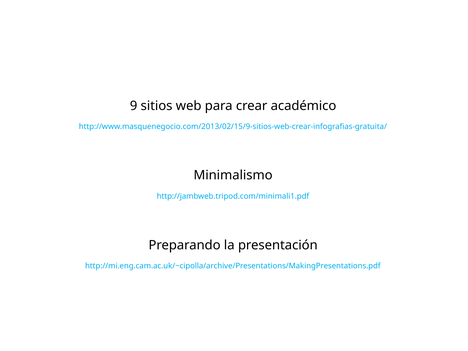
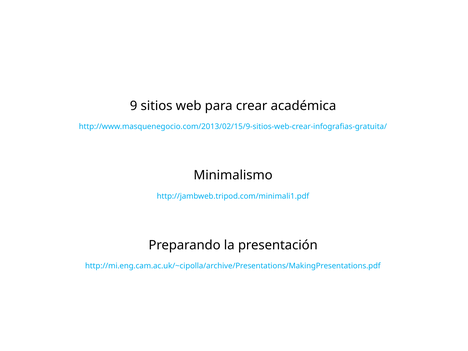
académico: académico -> académica (303, 106)
